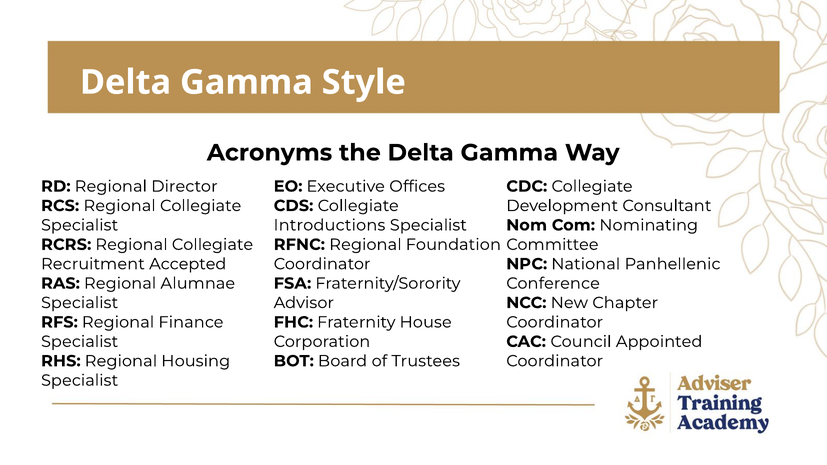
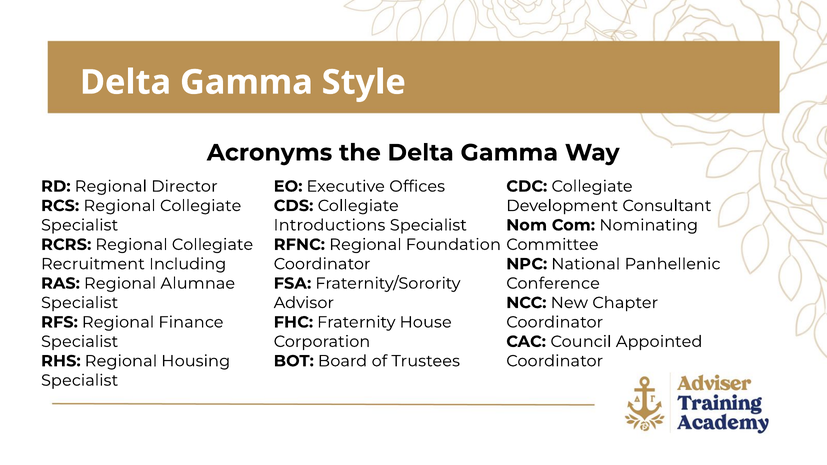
Accepted: Accepted -> Including (188, 264)
